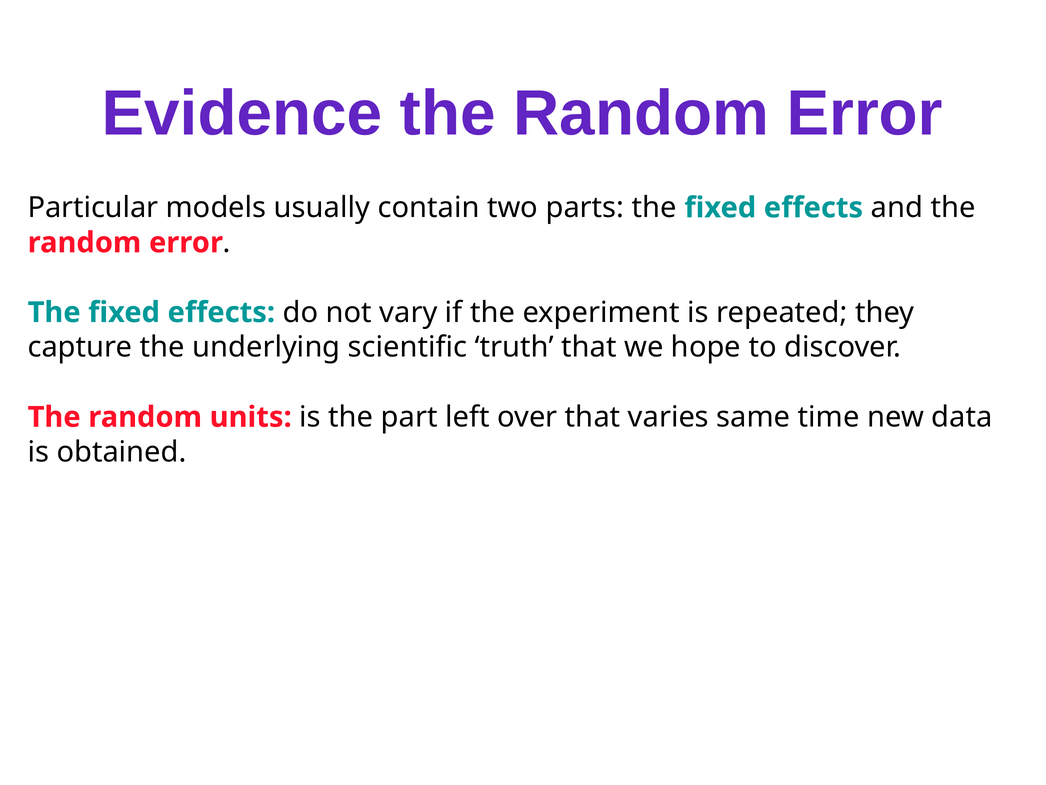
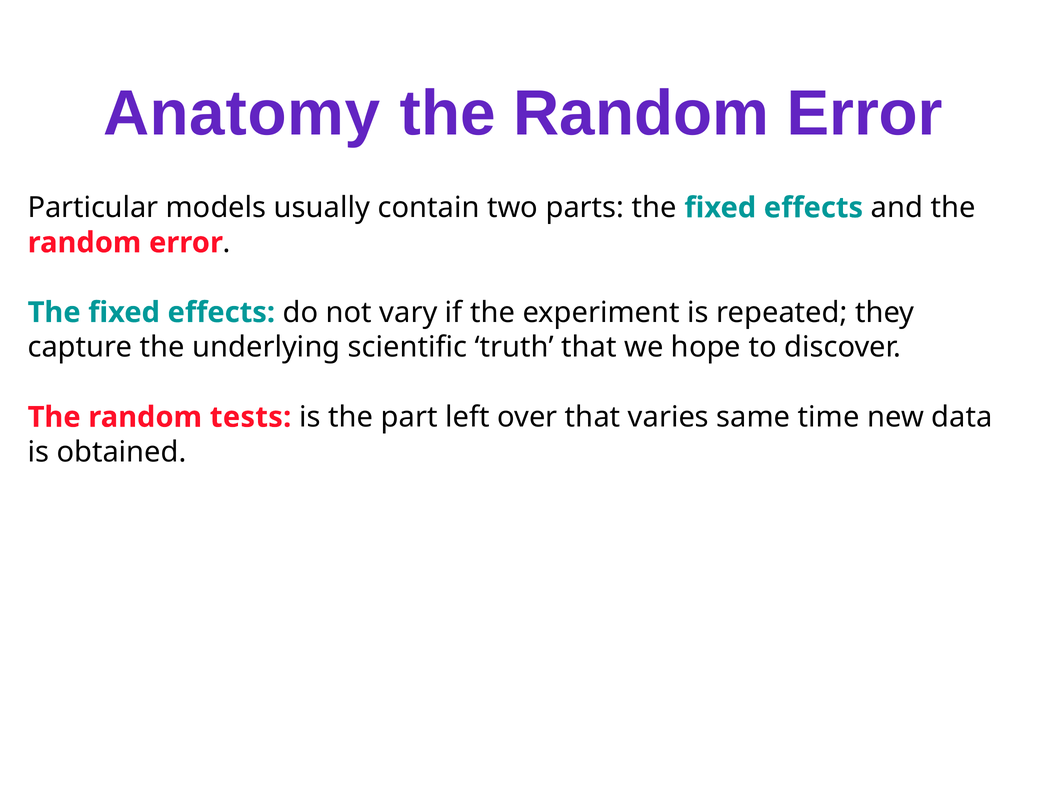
Evidence: Evidence -> Anatomy (242, 113)
units: units -> tests (251, 417)
